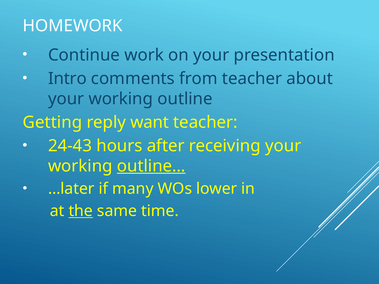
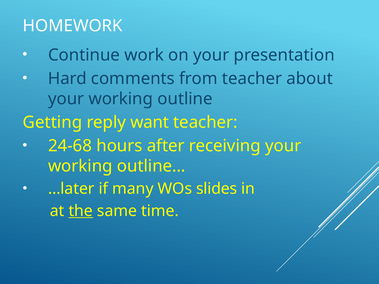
Intro: Intro -> Hard (67, 79)
24-43: 24-43 -> 24-68 (70, 146)
outline… underline: present -> none (151, 166)
lower: lower -> slides (217, 189)
